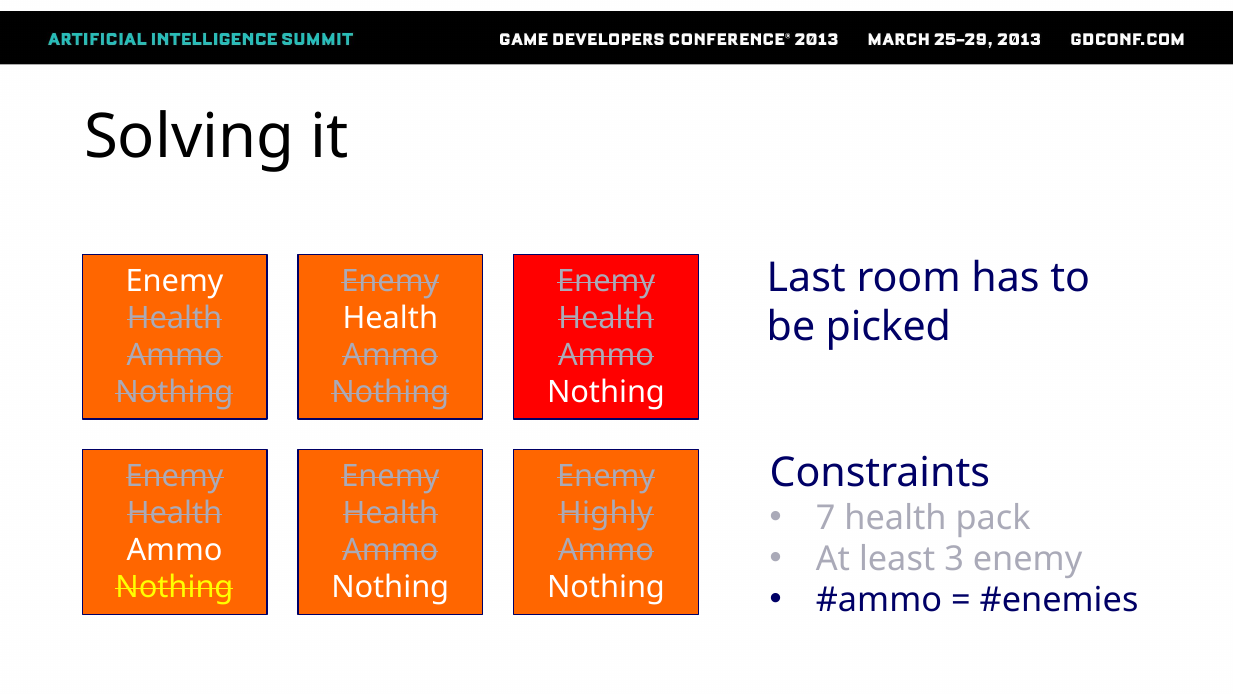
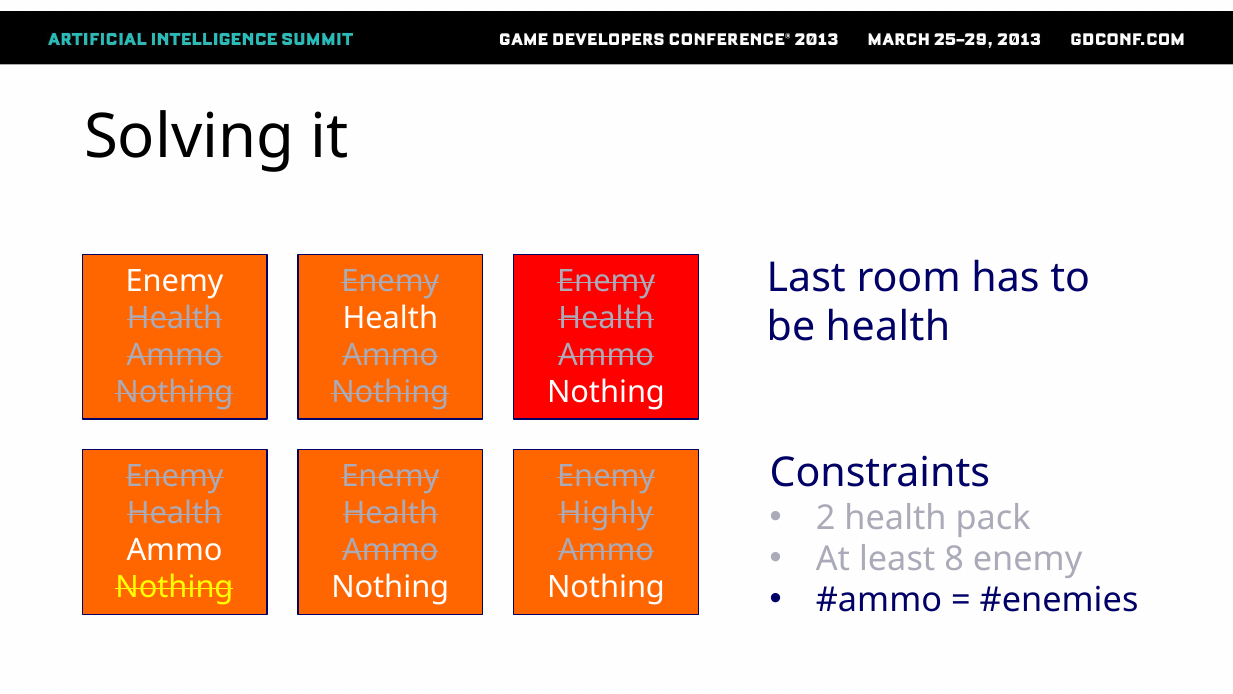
be picked: picked -> health (888, 327)
7: 7 -> 2 (826, 518)
3: 3 -> 8 (954, 559)
